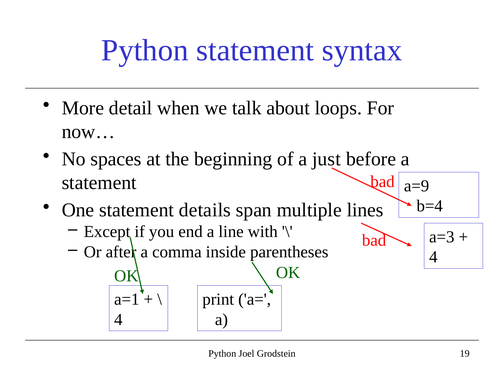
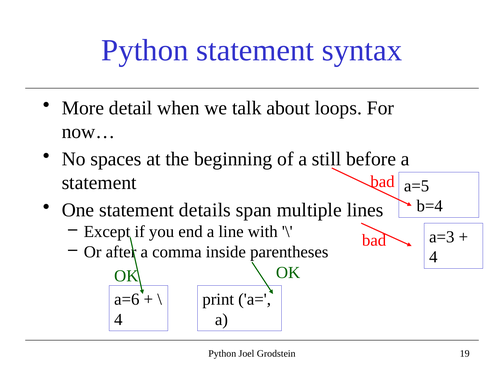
just: just -> still (327, 159)
a=9: a=9 -> a=5 (417, 186)
a=1: a=1 -> a=6 (127, 299)
